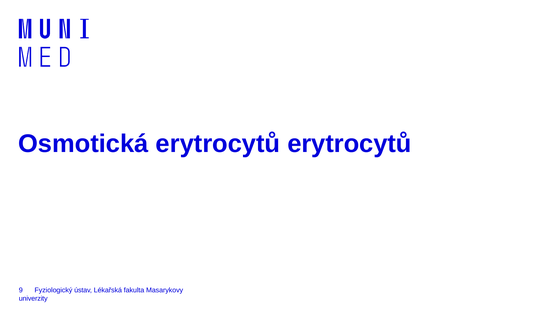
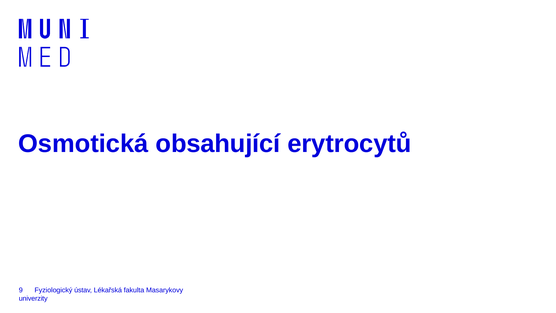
Osmotická erytrocytů: erytrocytů -> obsahující (218, 144)
